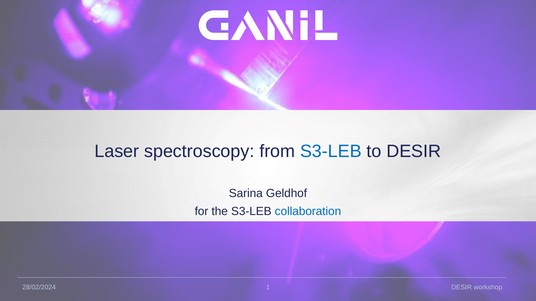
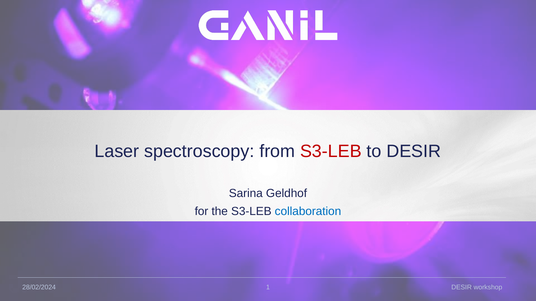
S3-LEB colour: blue -> red (331, 151)
